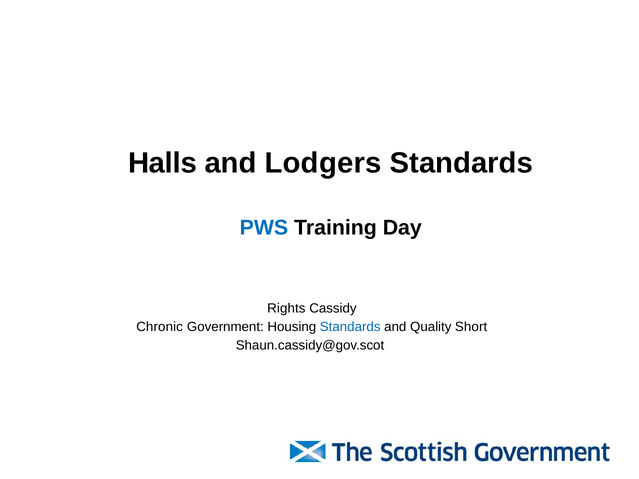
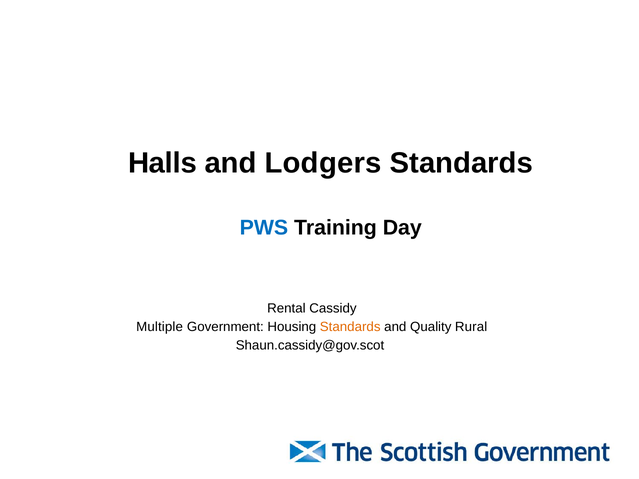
Rights: Rights -> Rental (286, 308)
Chronic: Chronic -> Multiple (160, 327)
Standards colour: blue -> orange (350, 327)
Short: Short -> Rural (471, 327)
